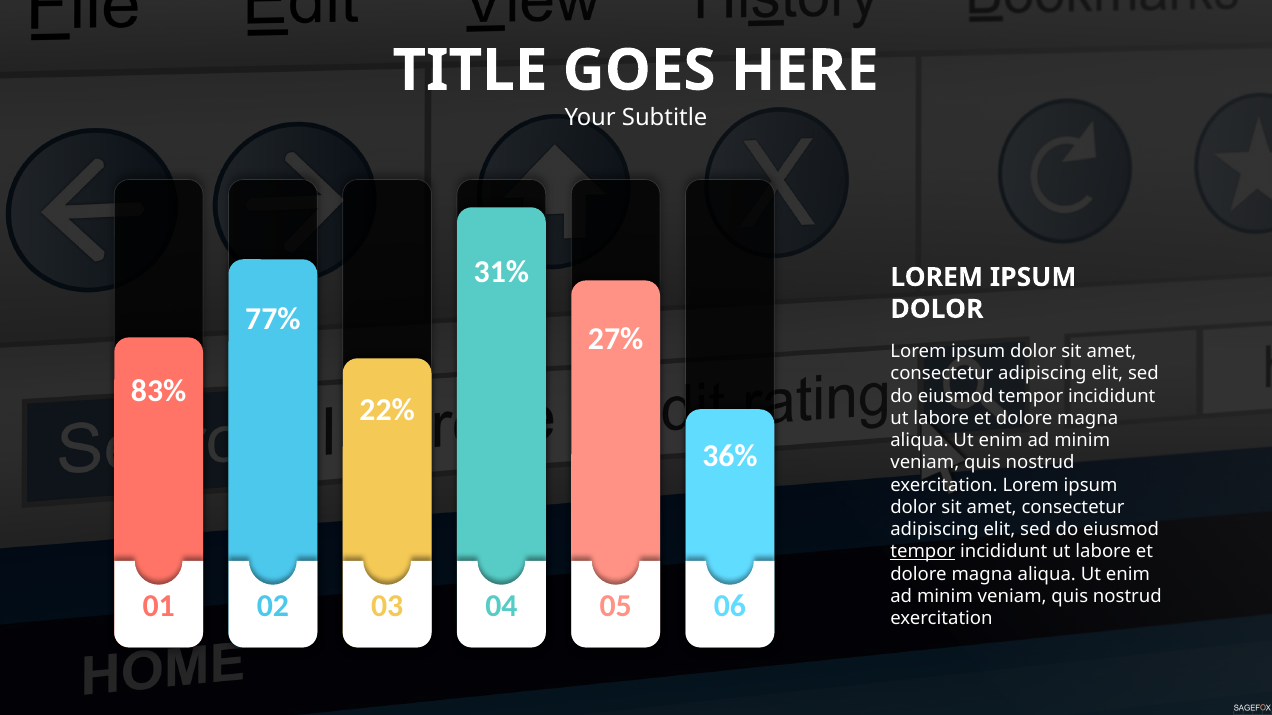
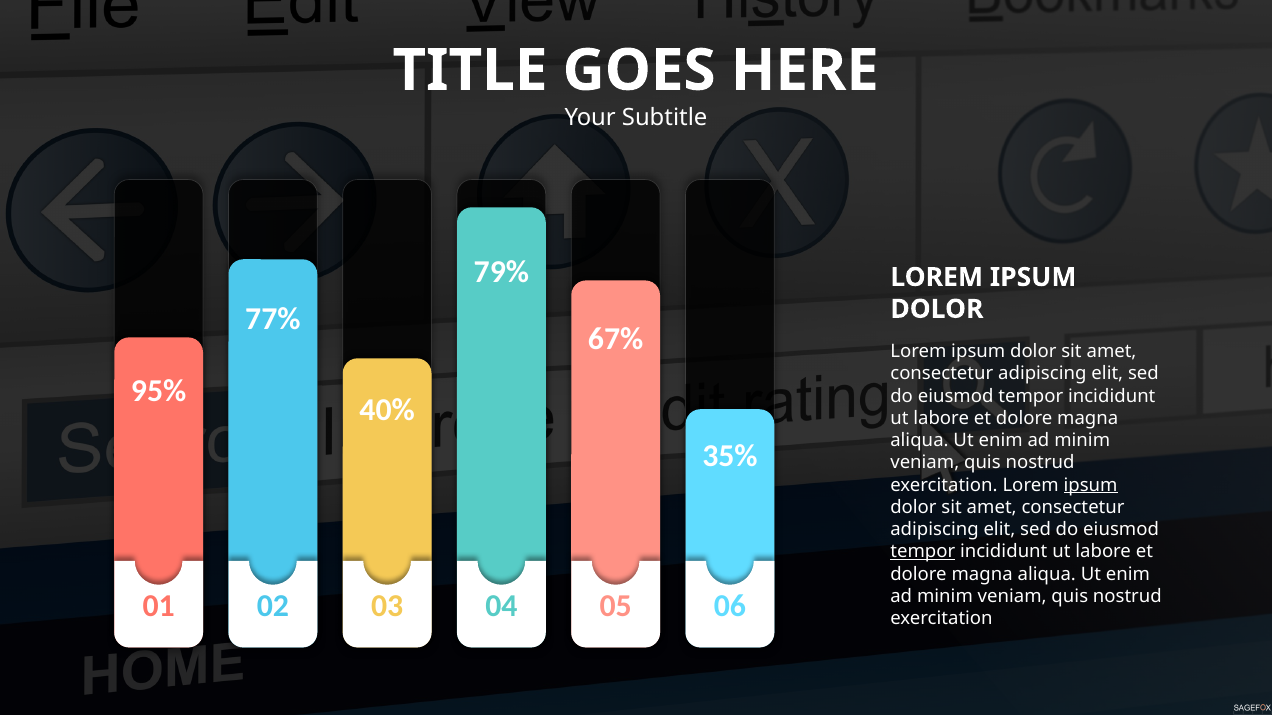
31%: 31% -> 79% (501, 272)
27%: 27% -> 67% (616, 339)
83%: 83% -> 95% (159, 391)
22%: 22% -> 40% (387, 410)
36%: 36% -> 35% (730, 457)
ipsum underline: none -> present (1091, 485)
